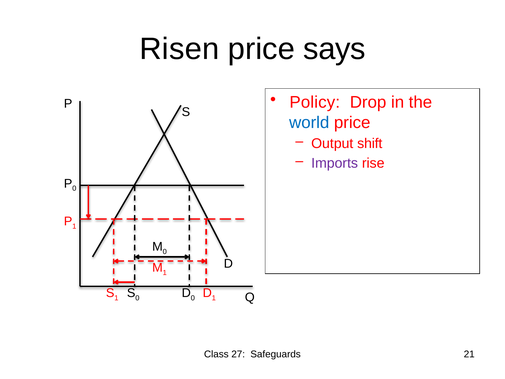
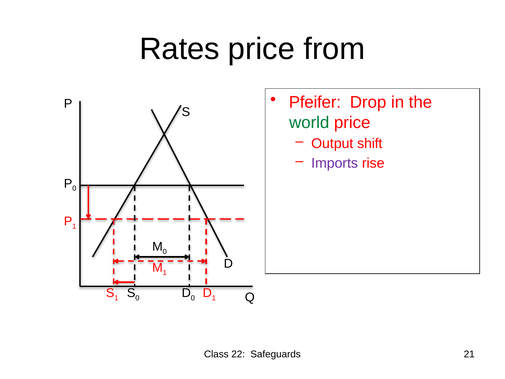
Risen: Risen -> Rates (180, 49)
says: says -> from (334, 49)
Policy: Policy -> Pfeifer (315, 102)
world colour: blue -> green (309, 122)
27: 27 -> 22 (238, 354)
